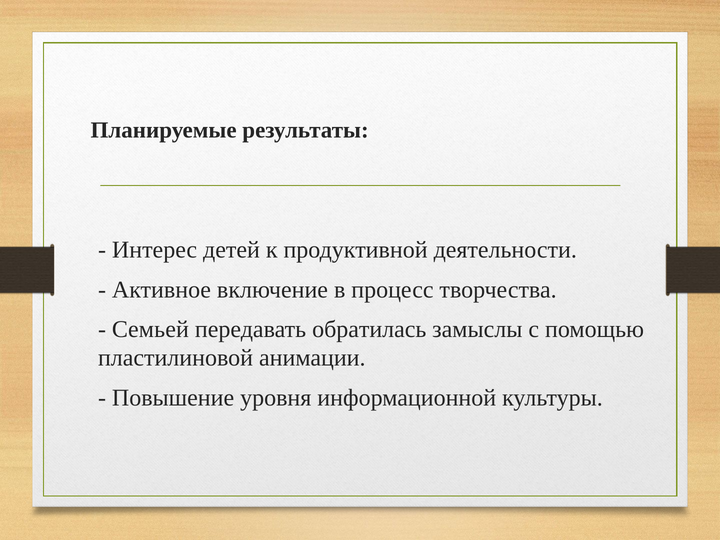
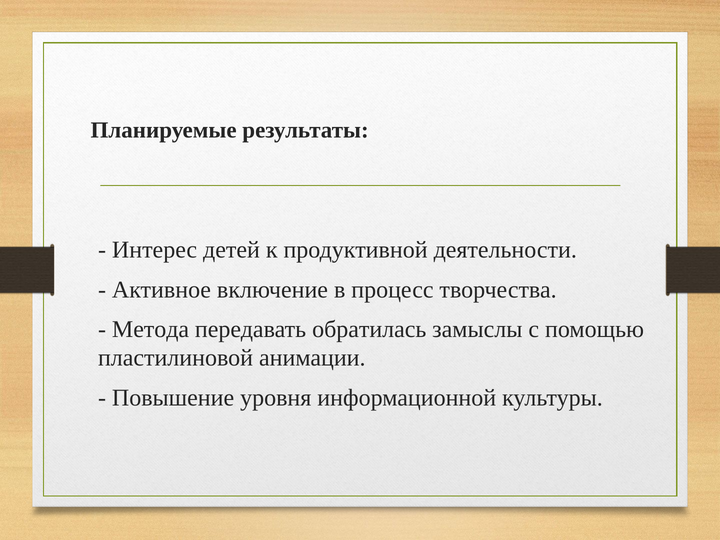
Семьей: Семьей -> Метода (151, 329)
